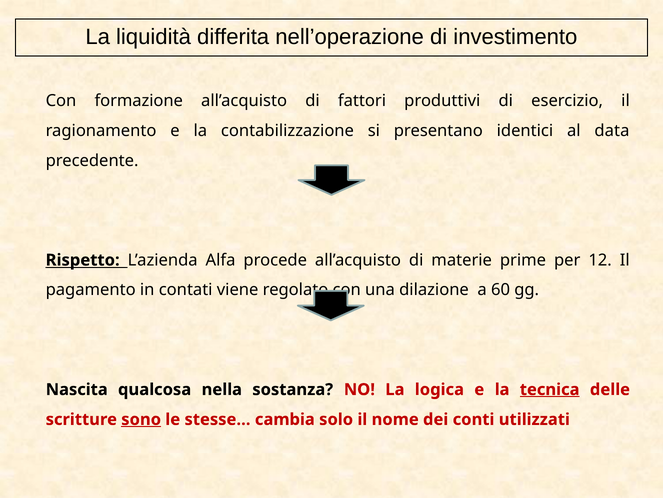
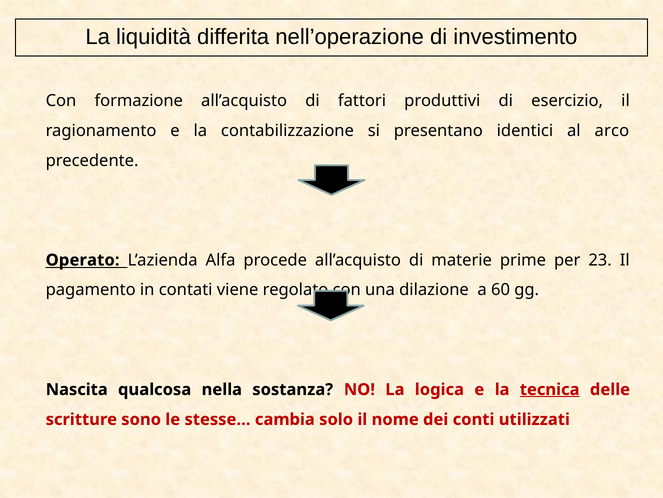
data: data -> arco (612, 130)
Rispetto: Rispetto -> Operato (83, 260)
12: 12 -> 23 (600, 260)
sono underline: present -> none (141, 419)
